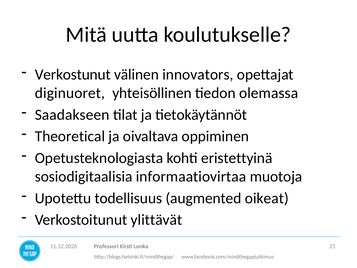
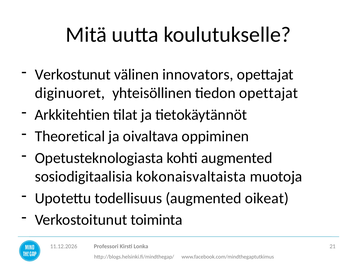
tiedon olemassa: olemassa -> opettajat (269, 93)
Saadakseen: Saadakseen -> Arkkitehtien (72, 115)
kohti eristettyinä: eristettyinä -> augmented (237, 158)
informaatiovirtaa: informaatiovirtaa -> kokonaisvaltaista (191, 176)
ylittävät: ylittävät -> toiminta (157, 220)
